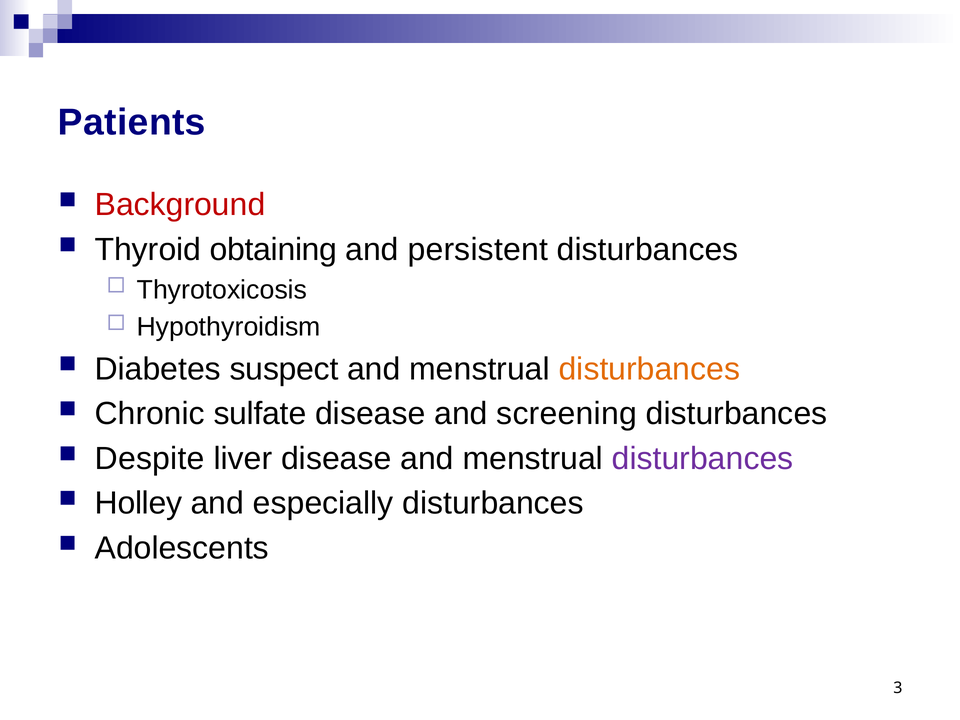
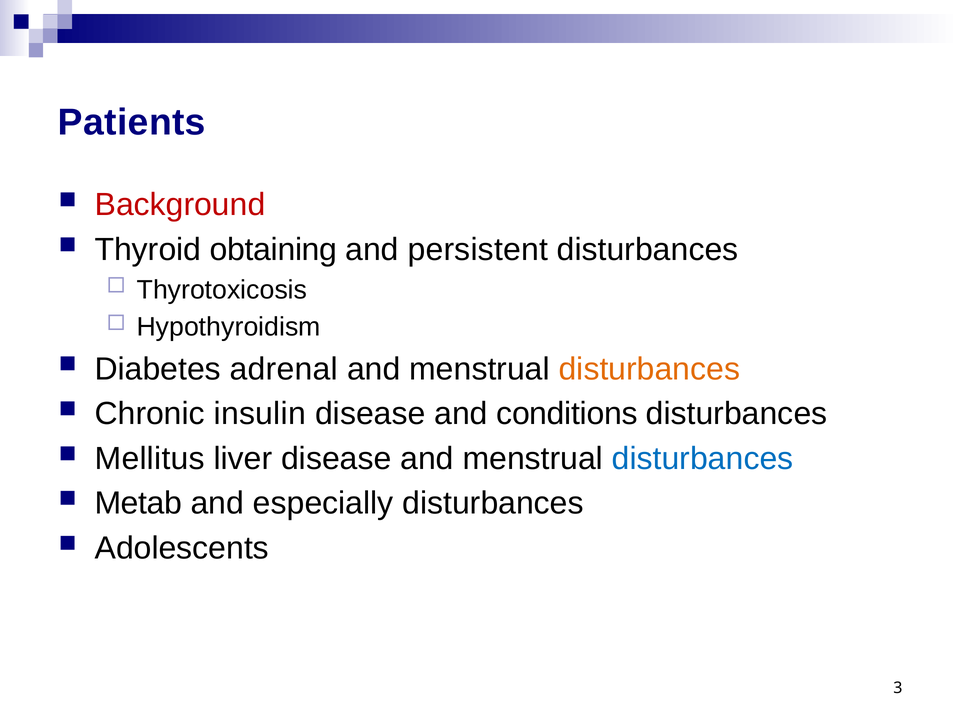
suspect: suspect -> adrenal (284, 369)
sulfate: sulfate -> insulin (260, 414)
screening: screening -> conditions (567, 414)
Despite: Despite -> Mellitus (150, 459)
disturbances colour: purple -> blue (703, 459)
Holley: Holley -> Metab (138, 503)
